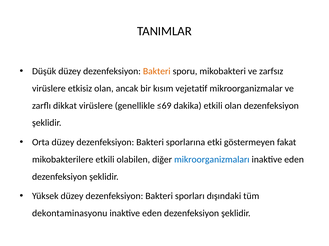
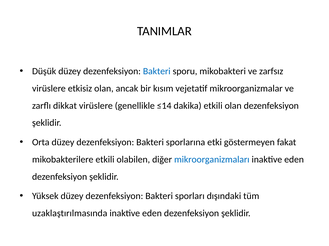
Bakteri colour: orange -> blue (157, 71)
≤69: ≤69 -> ≤14 (164, 106)
dekontaminasyonu: dekontaminasyonu -> uzaklaştırılmasında (70, 214)
